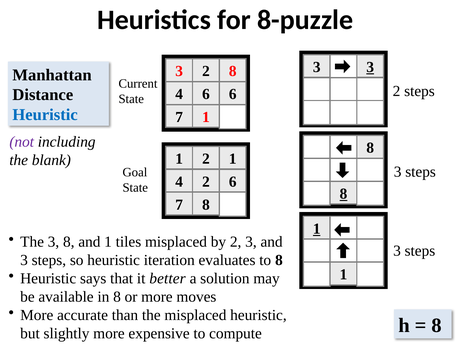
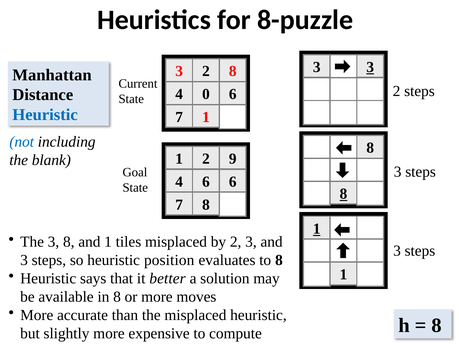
4 6: 6 -> 0 (206, 94)
not colour: purple -> blue (22, 142)
2 1: 1 -> 9 (233, 159)
4 2: 2 -> 6 (206, 182)
iteration: iteration -> position (169, 260)
